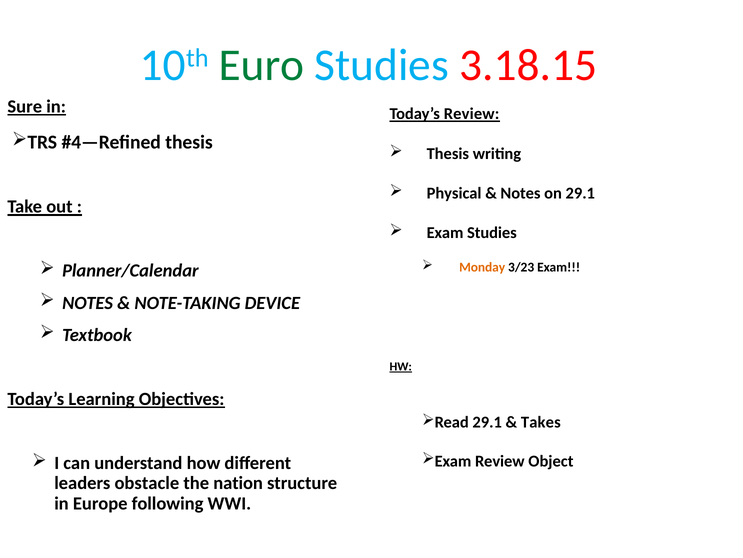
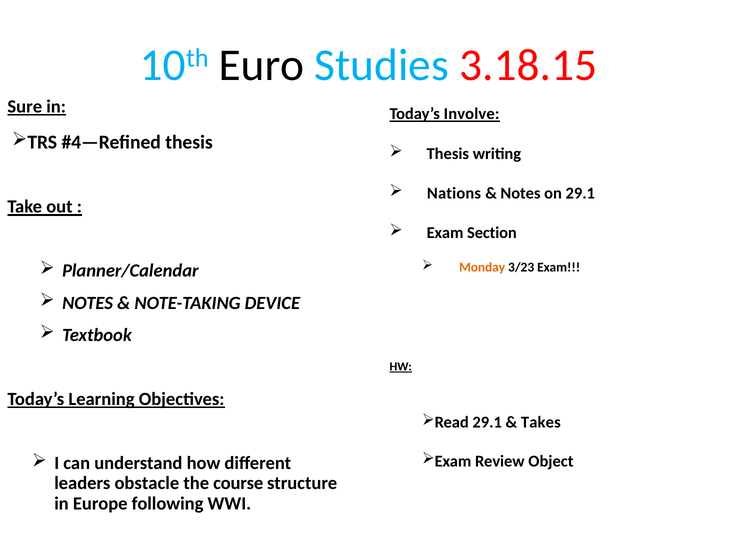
Euro colour: green -> black (262, 65)
Today’s Review: Review -> Involve (472, 114)
Physical: Physical -> Nations (454, 193)
Exam Studies: Studies -> Section (492, 233)
nation: nation -> course (238, 483)
